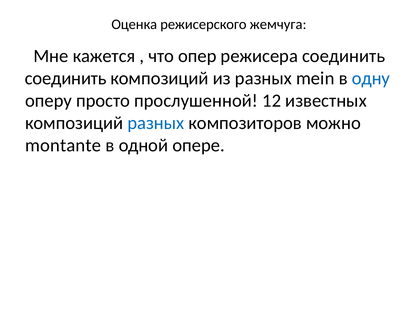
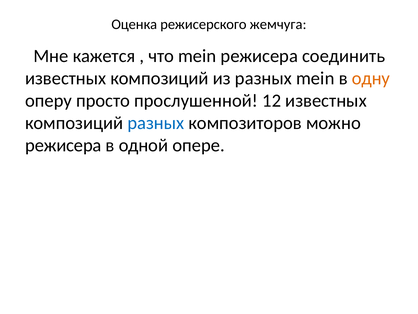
что опер: опер -> mein (197, 56)
соединить: соединить -> известных (66, 78)
одну colour: blue -> orange (371, 78)
montante: montante -> режисера (63, 145)
